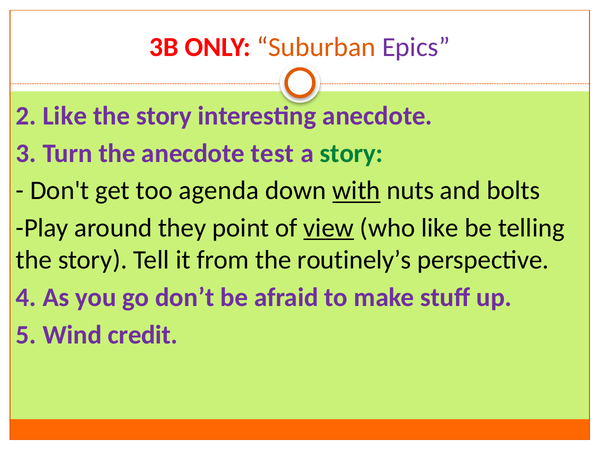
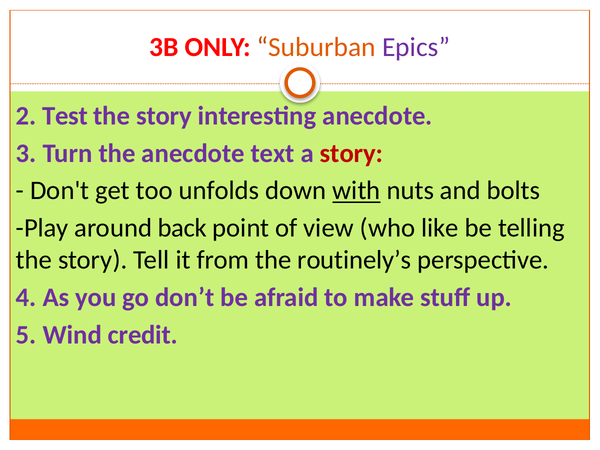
2 Like: Like -> Test (65, 116)
test: test -> text (273, 153)
story colour: green -> red (351, 153)
agenda: agenda -> unfolds (219, 191)
they: they -> back (182, 228)
view underline: present -> none (329, 228)
